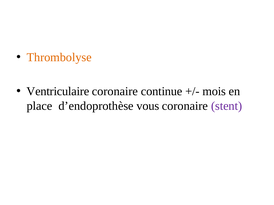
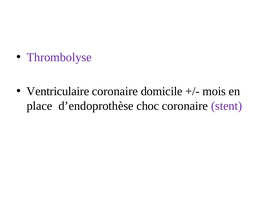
Thrombolyse colour: orange -> purple (59, 57)
continue: continue -> domicile (162, 92)
vous: vous -> choc (148, 106)
